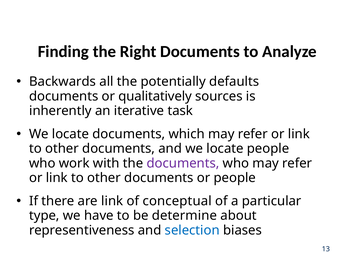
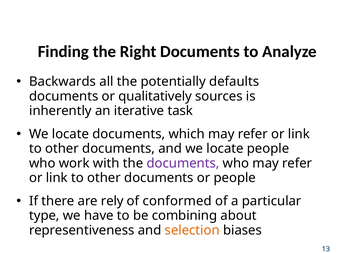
are link: link -> rely (112, 201)
conceptual: conceptual -> conformed (177, 201)
determine: determine -> combining (185, 216)
selection colour: blue -> orange (192, 231)
